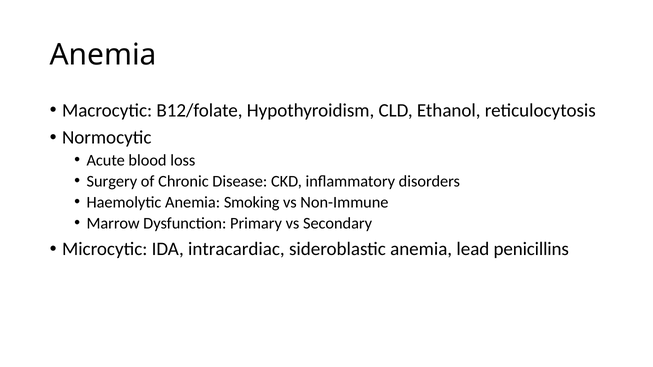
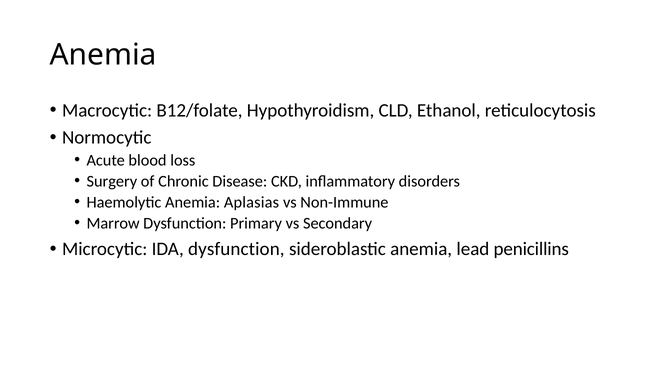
Smoking: Smoking -> Aplasias (252, 202)
IDA intracardiac: intracardiac -> dysfunction (236, 249)
